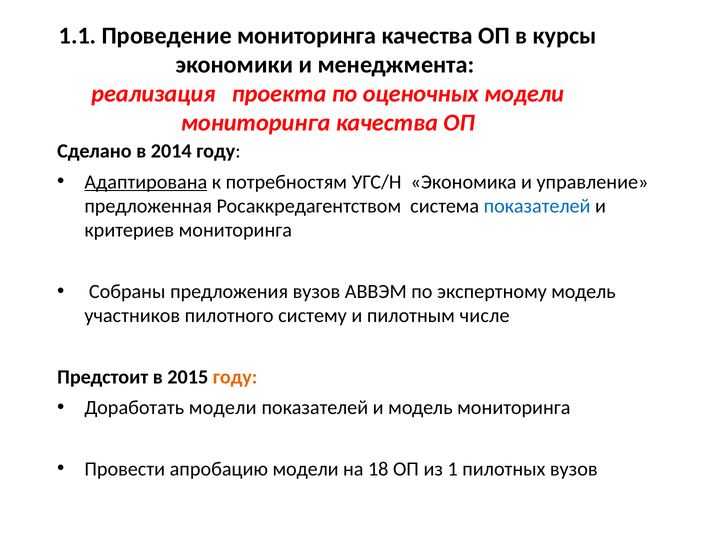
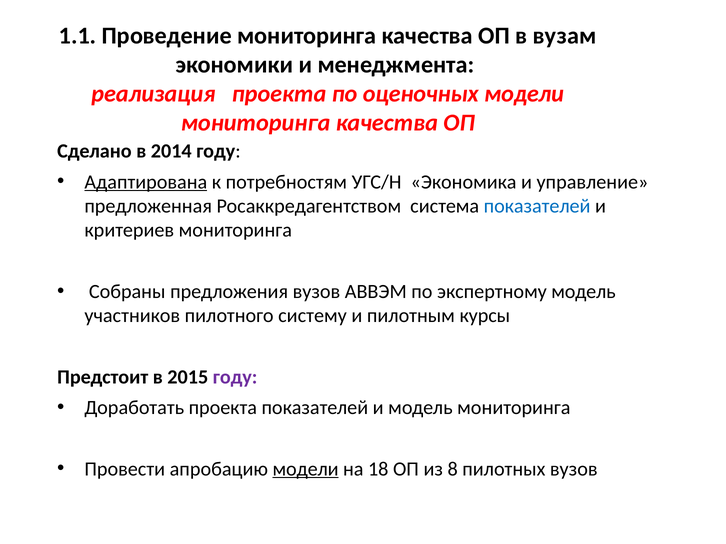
курсы: курсы -> вузам (565, 36)
числе: числе -> курсы (485, 316)
году colour: orange -> purple (235, 377)
Доработать модели: модели -> проекта (223, 408)
модели underline: none -> present (306, 469)
1: 1 -> 8 (453, 469)
